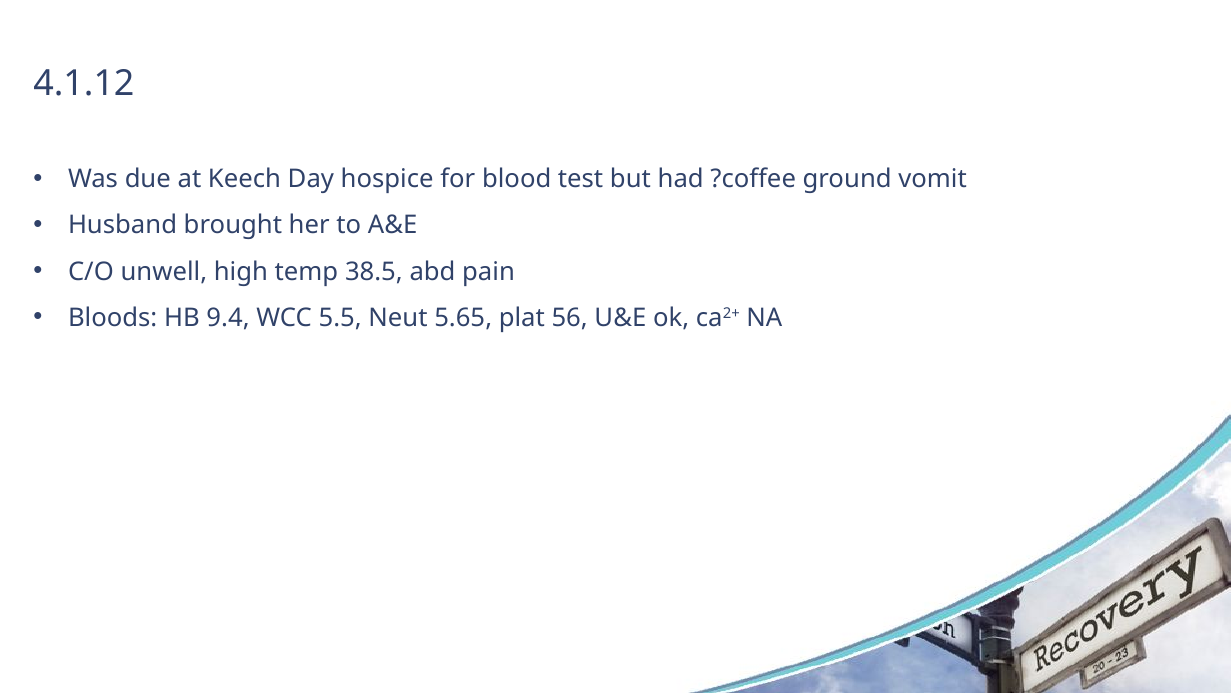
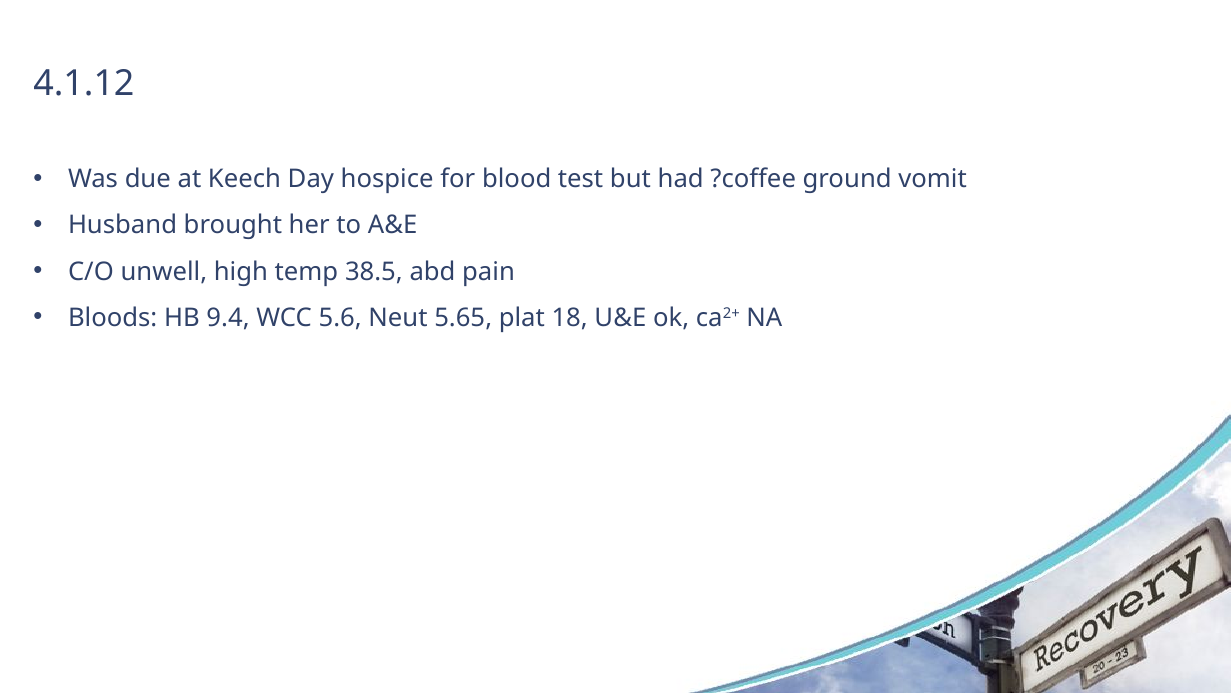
5.5: 5.5 -> 5.6 (340, 318)
56: 56 -> 18 (570, 318)
